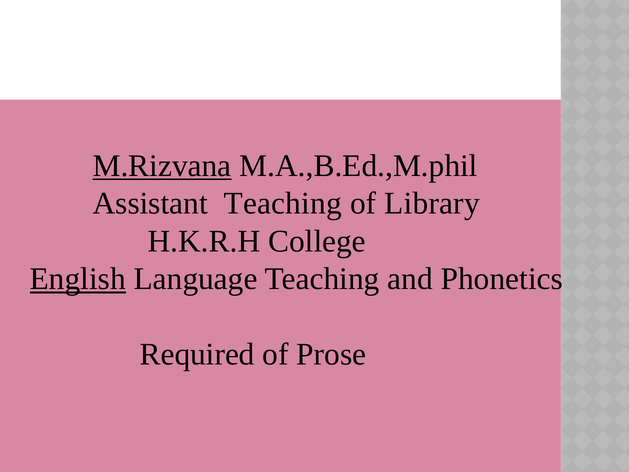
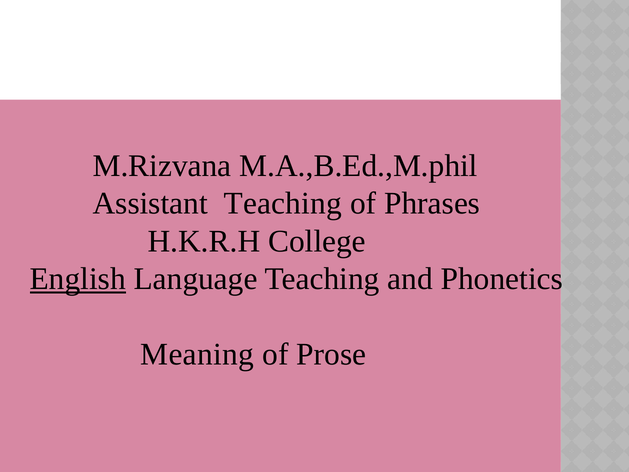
M.Rizvana underline: present -> none (162, 166)
Library: Library -> Phrases (432, 203)
Required: Required -> Meaning (197, 354)
